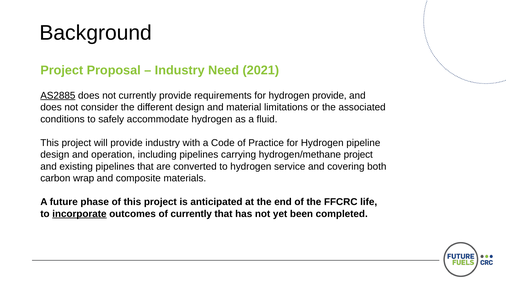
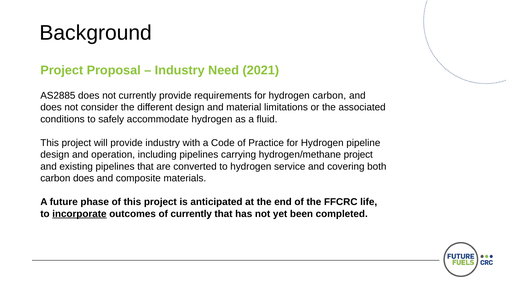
AS2885 underline: present -> none (58, 95)
hydrogen provide: provide -> carbon (329, 95)
carbon wrap: wrap -> does (84, 178)
